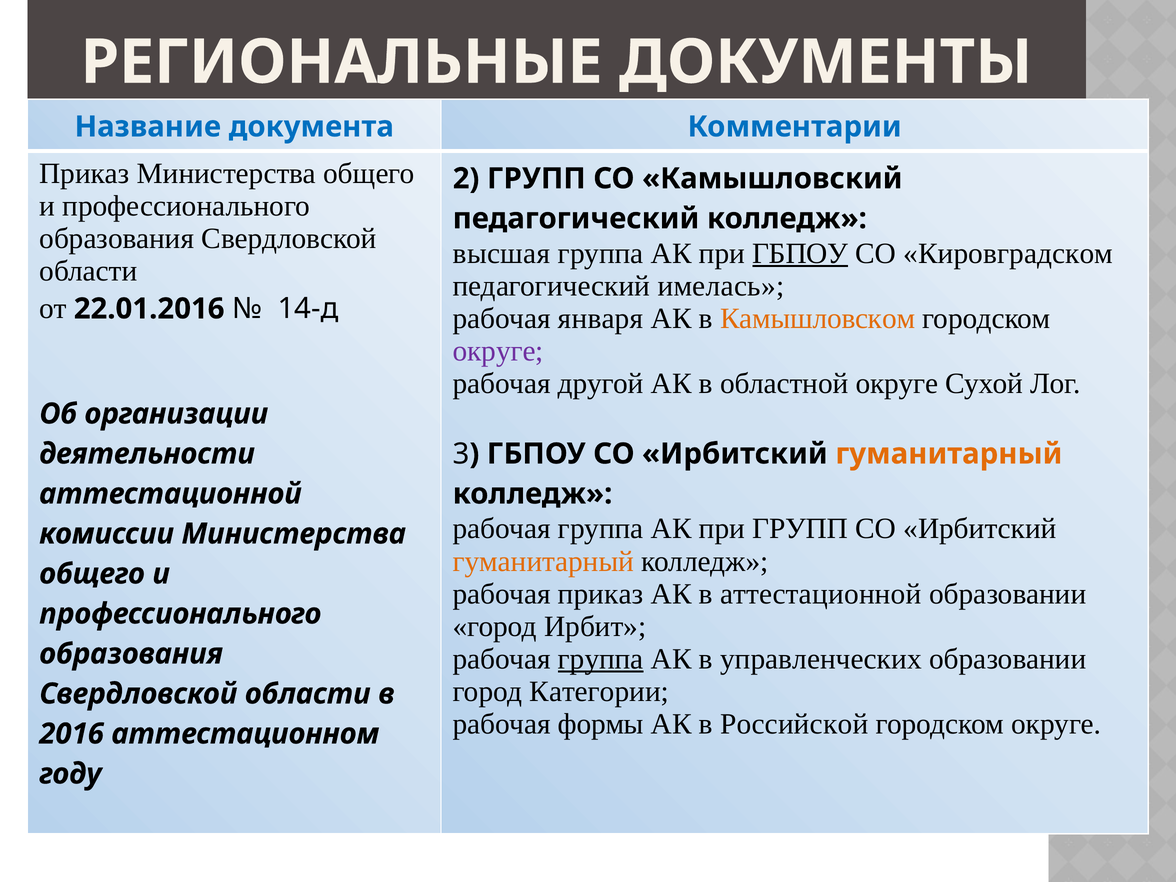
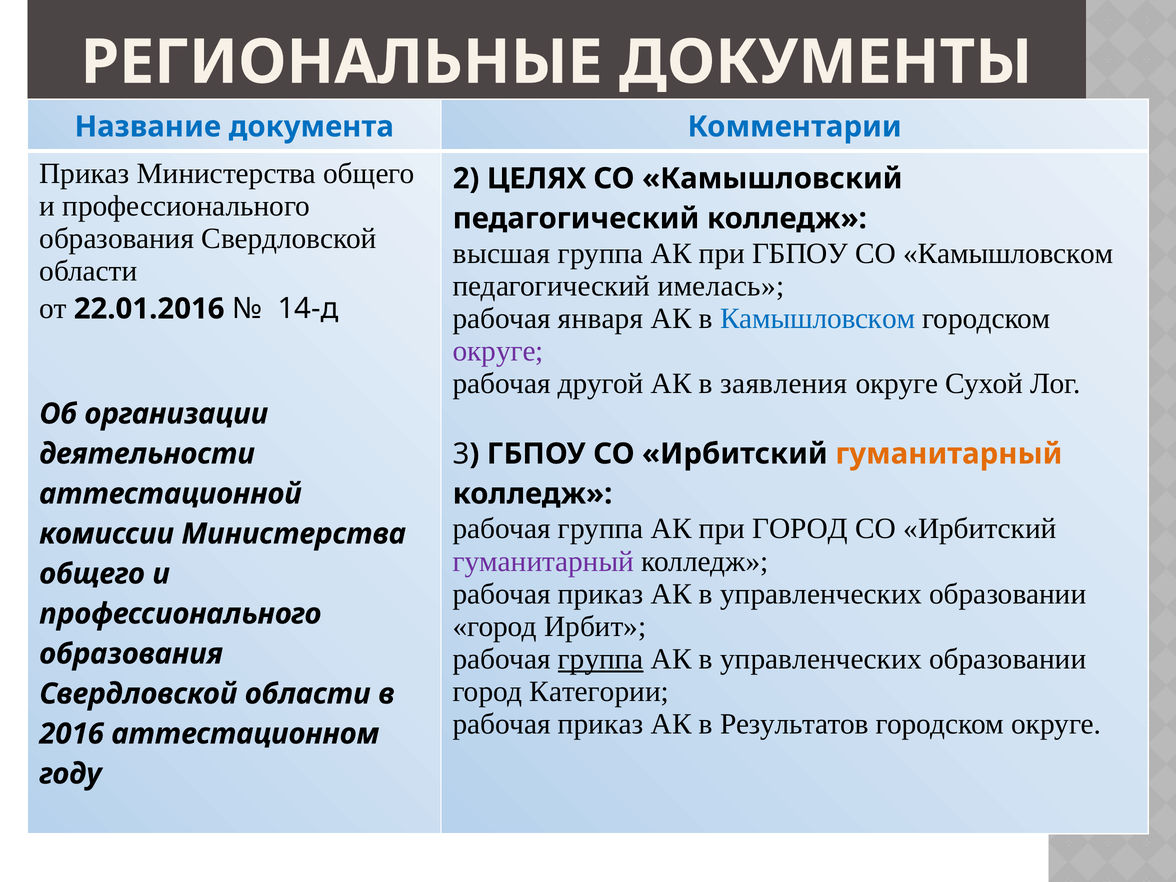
2 ГРУПП: ГРУПП -> ЦЕЛЯХ (537, 179)
ГБПОУ underline: present -> none (800, 253)
СО Кировградском: Кировградском -> Камышловском (1008, 253)
Камышловском colour: orange -> blue (818, 319)
областной: областной -> заявления (784, 384)
при ГРУПП: ГРУПП -> ГОРОД (800, 529)
гуманитарный colour: orange -> purple (543, 561)
аттестационной: аттестационной -> управленческих (821, 594)
формы: формы -> приказ (601, 724)
Российской: Российской -> Результатов (794, 724)
